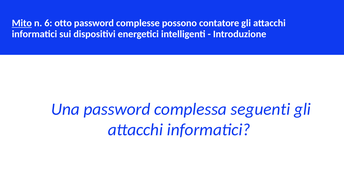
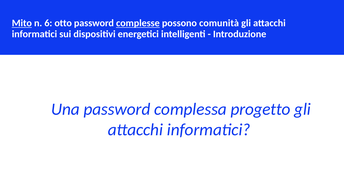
complesse underline: none -> present (138, 23)
contatore: contatore -> comunità (219, 23)
seguenti: seguenti -> progetto (261, 110)
